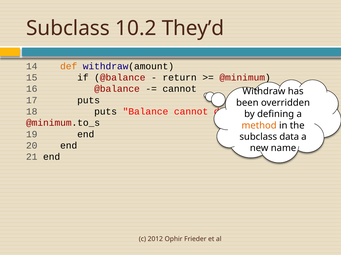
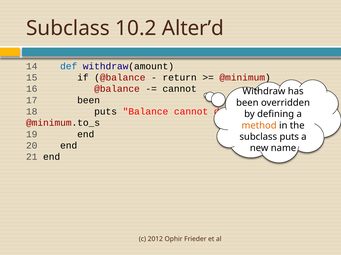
They’d: They’d -> Alter’d (193, 28)
def colour: orange -> blue (69, 66)
17 puts: puts -> been (89, 100)
subclass data: data -> puts (289, 137)
